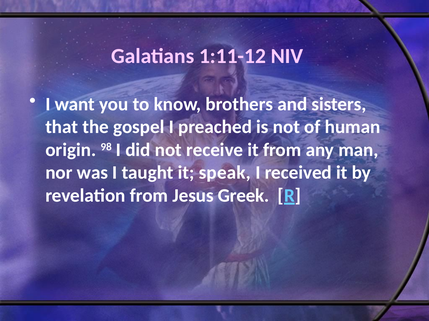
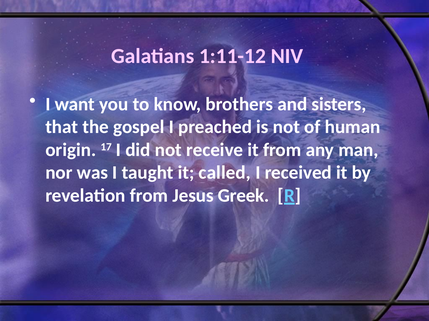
98: 98 -> 17 (106, 147)
speak: speak -> called (225, 173)
